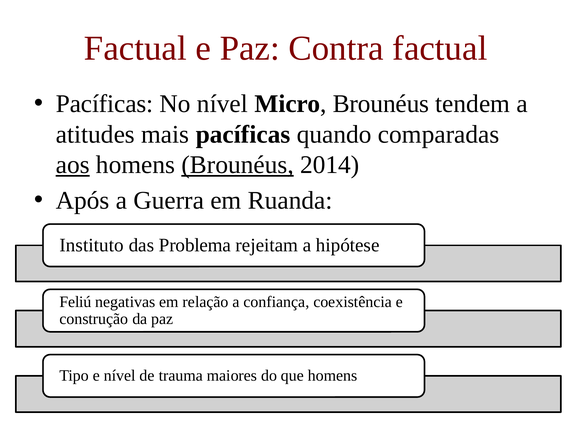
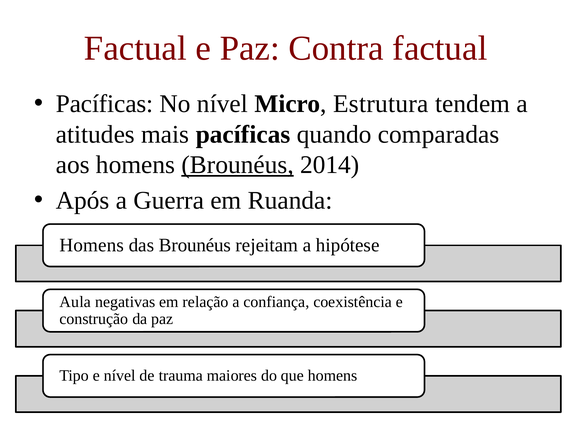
Micro Brounéus: Brounéus -> Estrutura (381, 104)
aos underline: present -> none (73, 165)
Instituto: Instituto -> Homens (92, 245)
Problema: Problema -> Brounéus (195, 245)
Feliú: Feliú -> Aula (75, 302)
